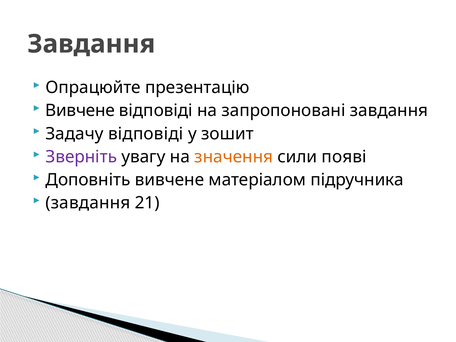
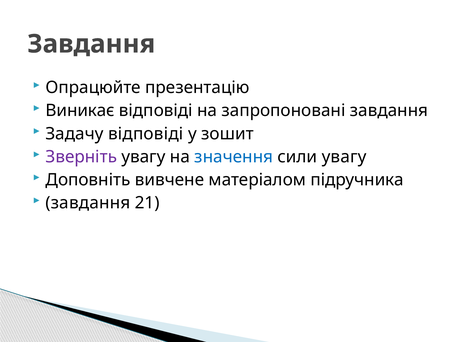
Вивчене: Вивчене -> Виникає (80, 111)
значення colour: orange -> blue (234, 157)
сили появі: появі -> увагу (344, 157)
